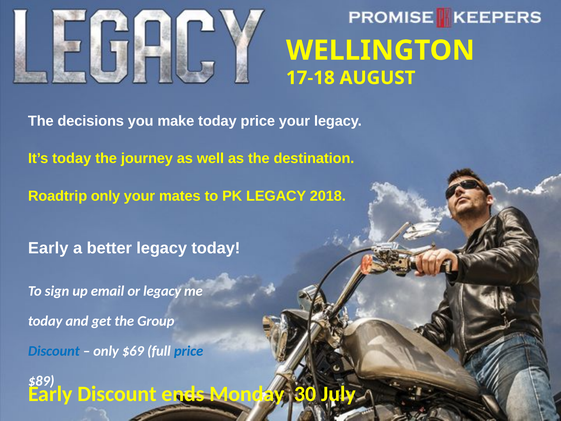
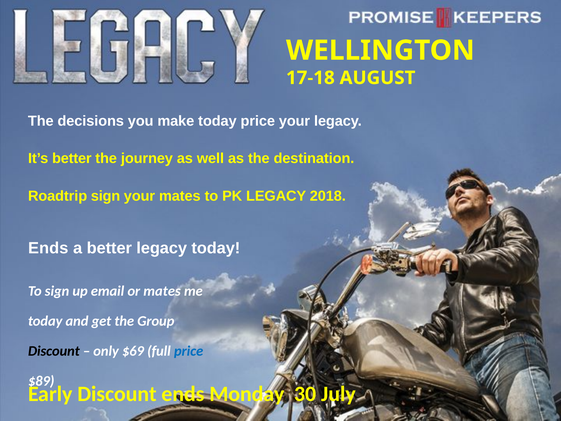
It’s today: today -> better (72, 158)
Roadtrip only: only -> sign (106, 196)
Early: Early -> Ends (48, 248)
or legacy: legacy -> mates (162, 291)
Discount colour: blue -> black (54, 351)
